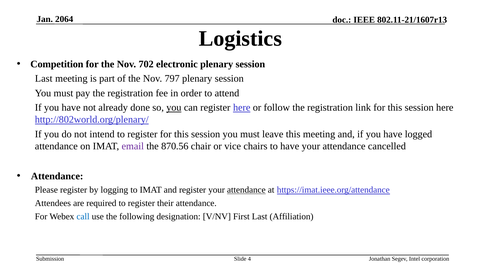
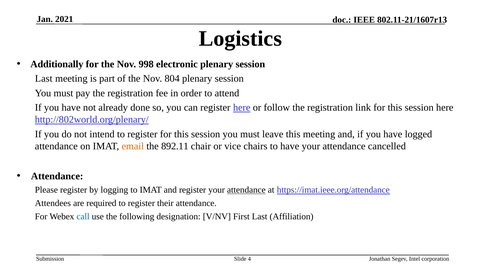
2064: 2064 -> 2021 (64, 19)
Competition: Competition -> Additionally (57, 64)
702: 702 -> 998 (146, 64)
797: 797 -> 804 (172, 79)
you underline: present -> none (174, 108)
email colour: purple -> orange (133, 146)
870.56: 870.56 -> 892.11 (175, 146)
